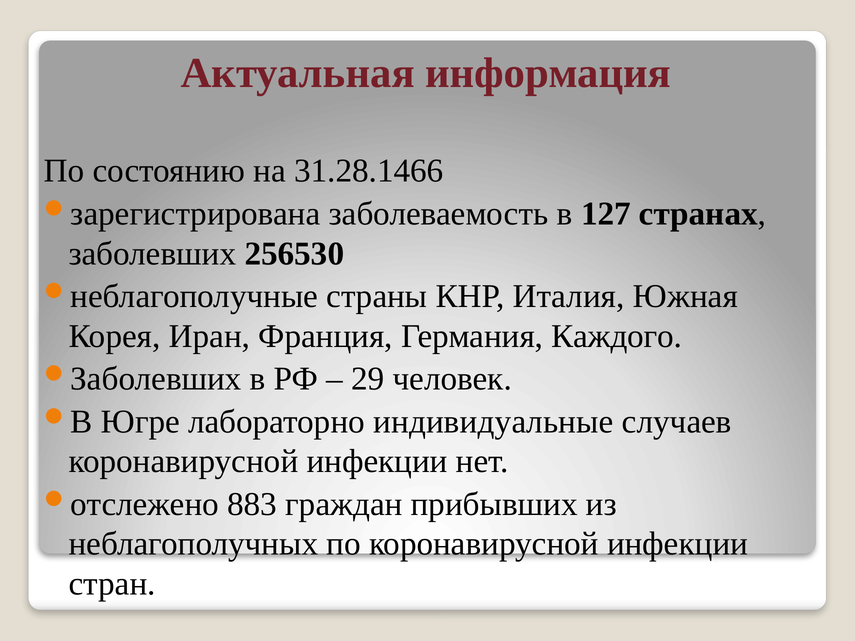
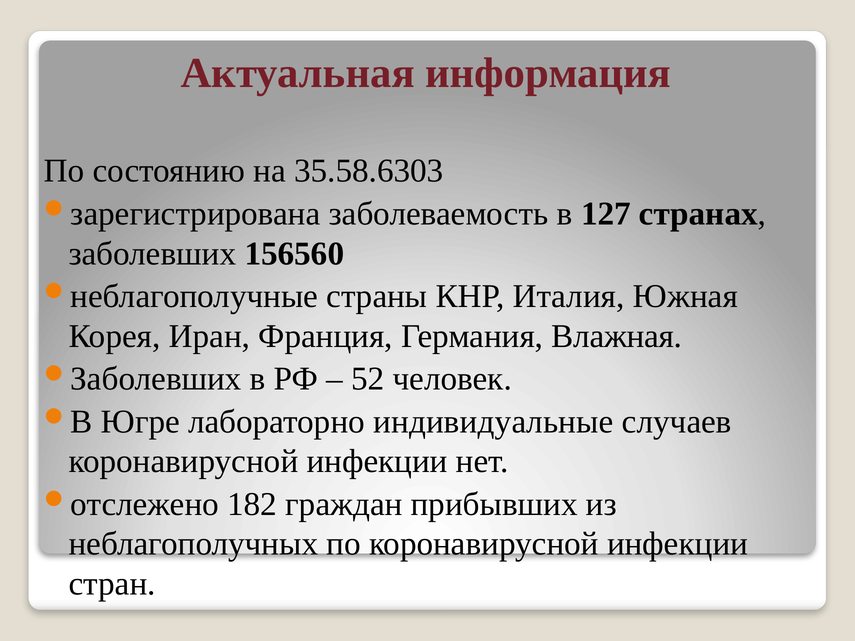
31.28.1466: 31.28.1466 -> 35.58.6303 (369, 171)
256530: 256530 -> 156560 (294, 254)
Каждого: Каждого -> Влажная (617, 336)
29: 29 -> 52 (368, 379)
883: 883 -> 182 (252, 504)
